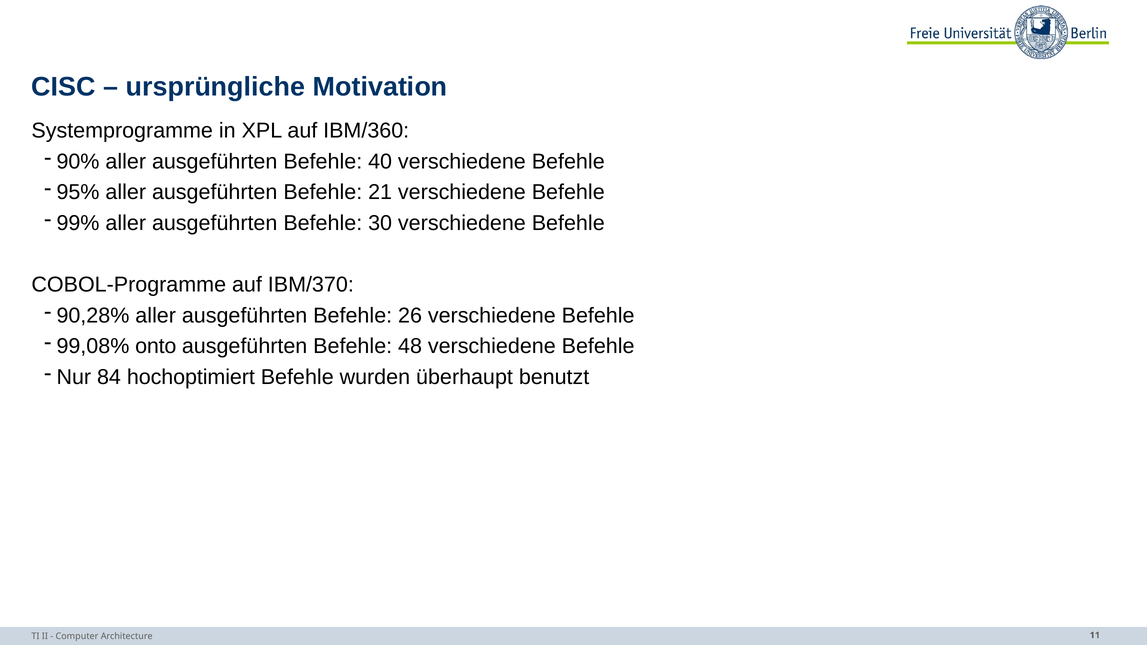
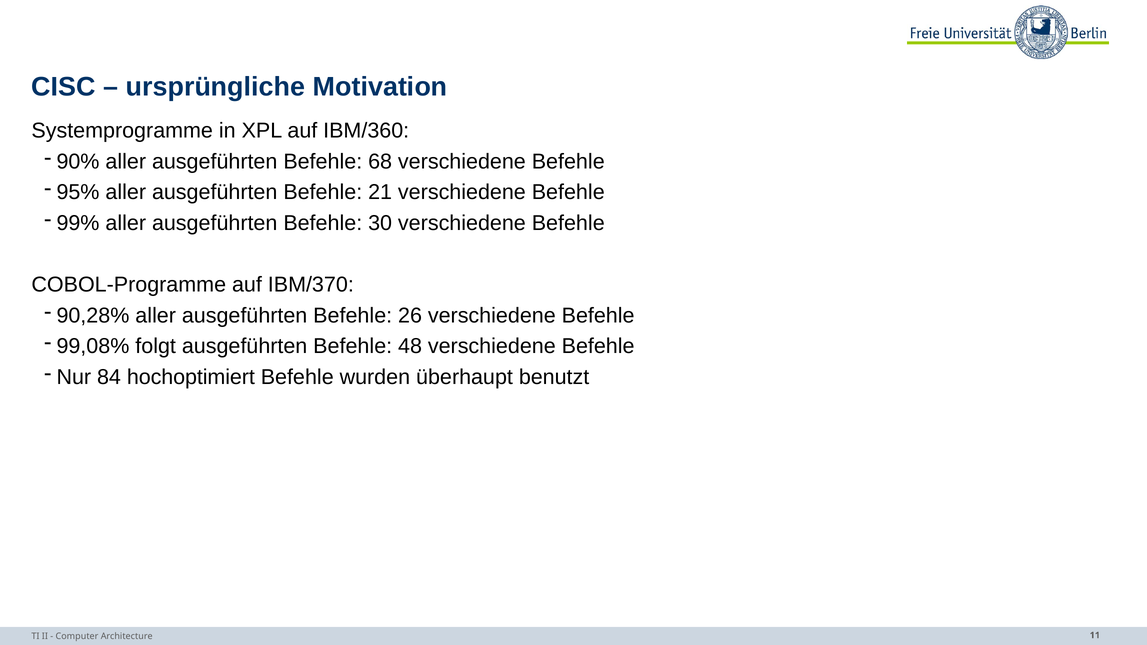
40: 40 -> 68 (380, 162)
onto: onto -> folgt (156, 346)
